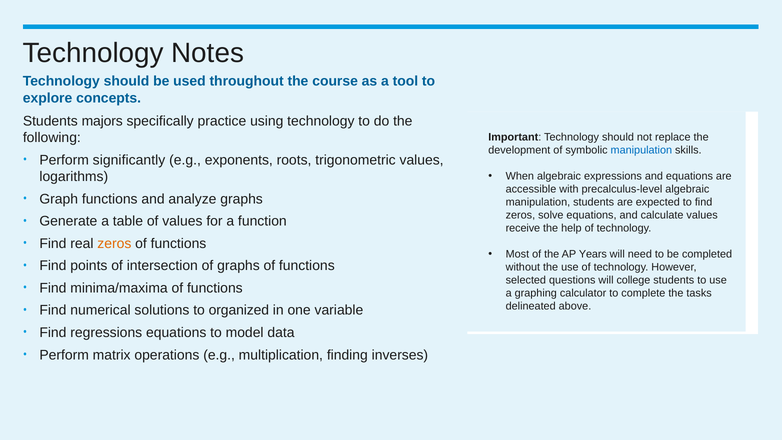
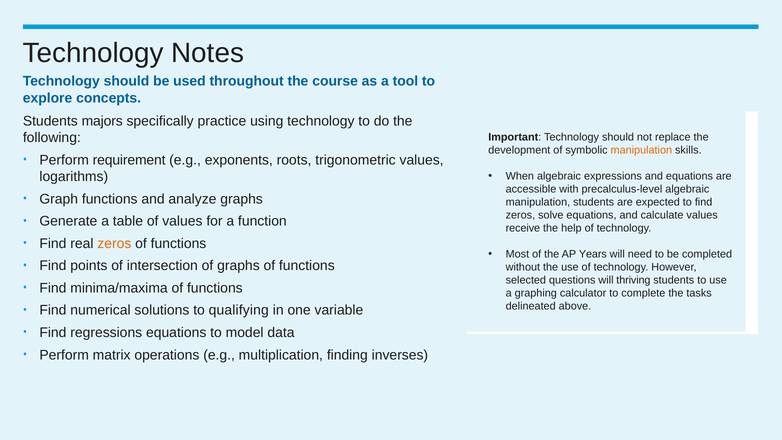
manipulation colour: blue -> orange (641, 150)
significantly: significantly -> requirement (129, 160)
college: college -> thriving (633, 280)
organized: organized -> qualifying (239, 310)
